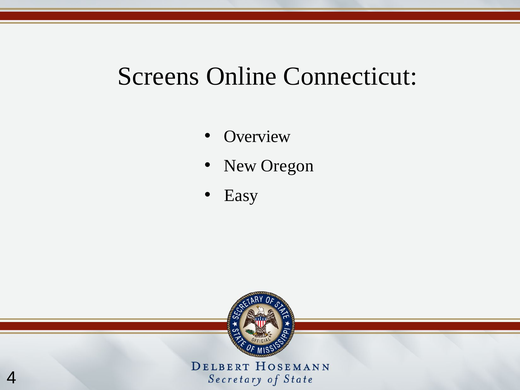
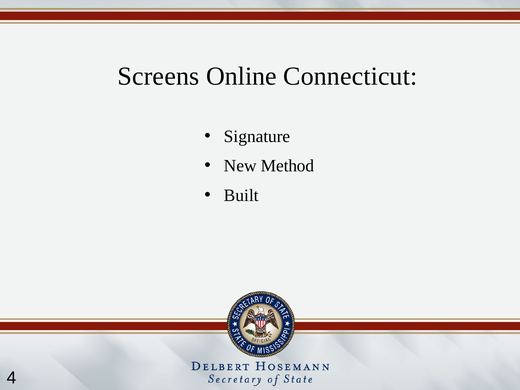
Overview: Overview -> Signature (257, 136)
Oregon: Oregon -> Method (287, 166)
Easy: Easy -> Built (241, 195)
